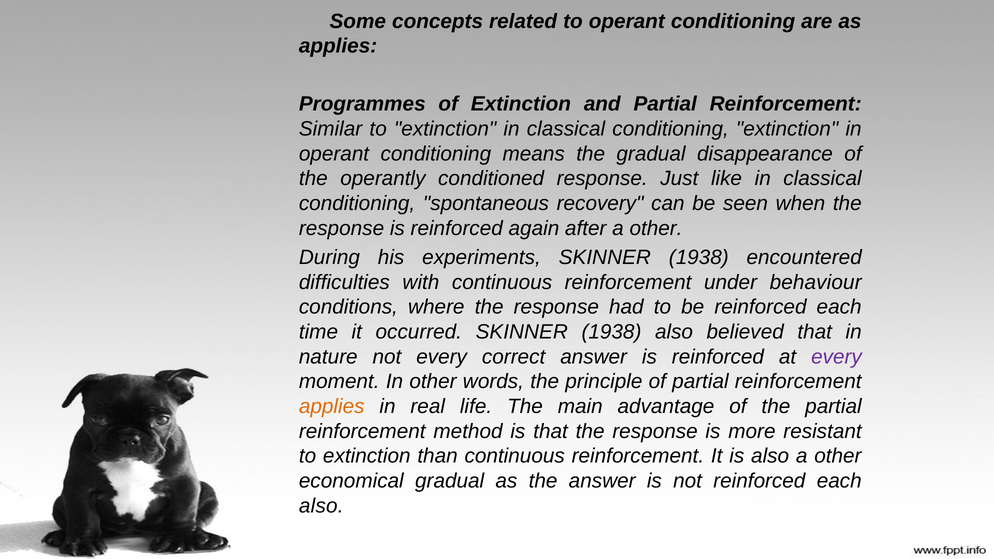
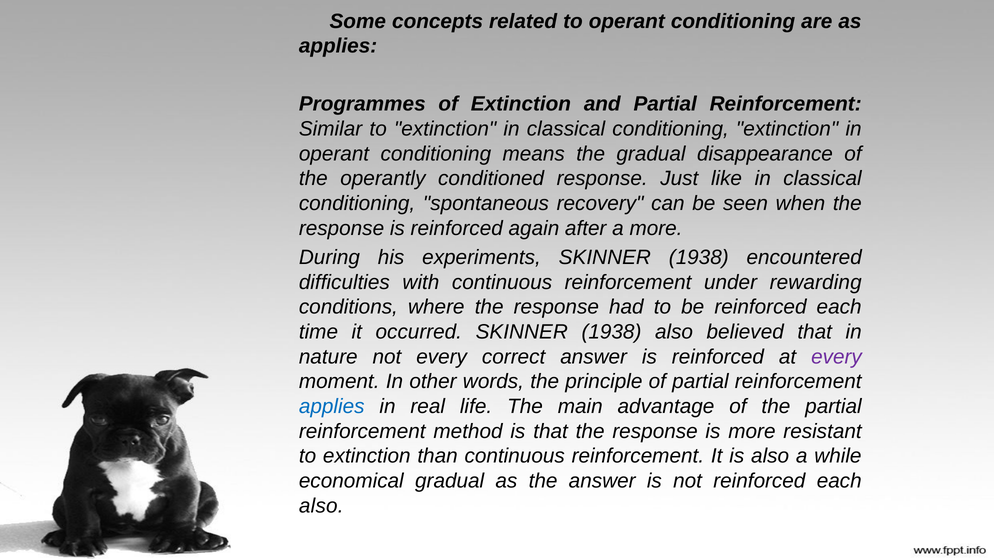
after a other: other -> more (656, 228)
behaviour: behaviour -> rewarding (816, 282)
applies colour: orange -> blue (332, 407)
also a other: other -> while (838, 456)
